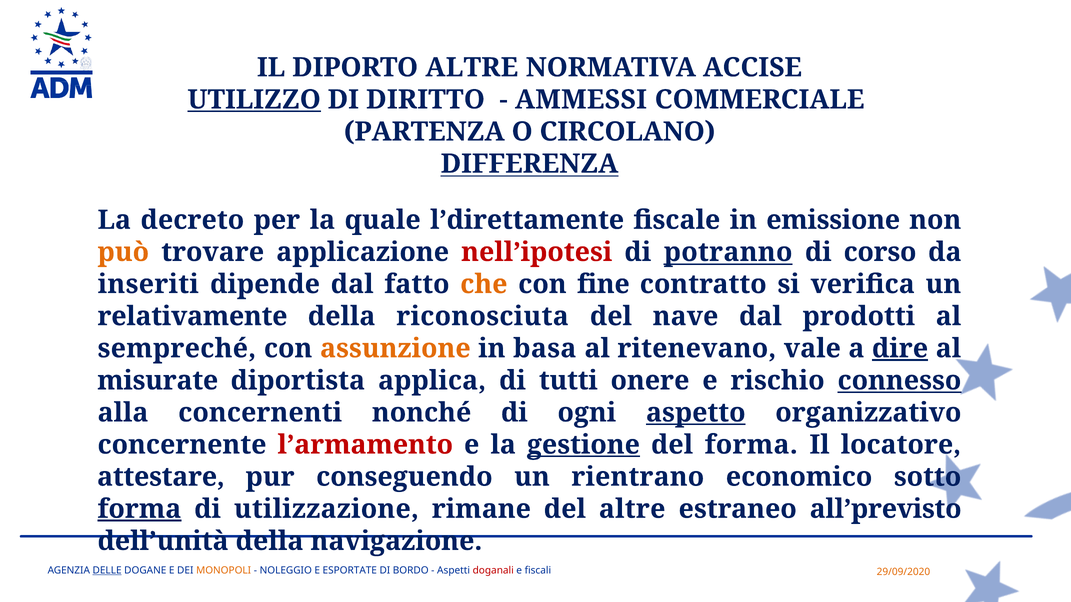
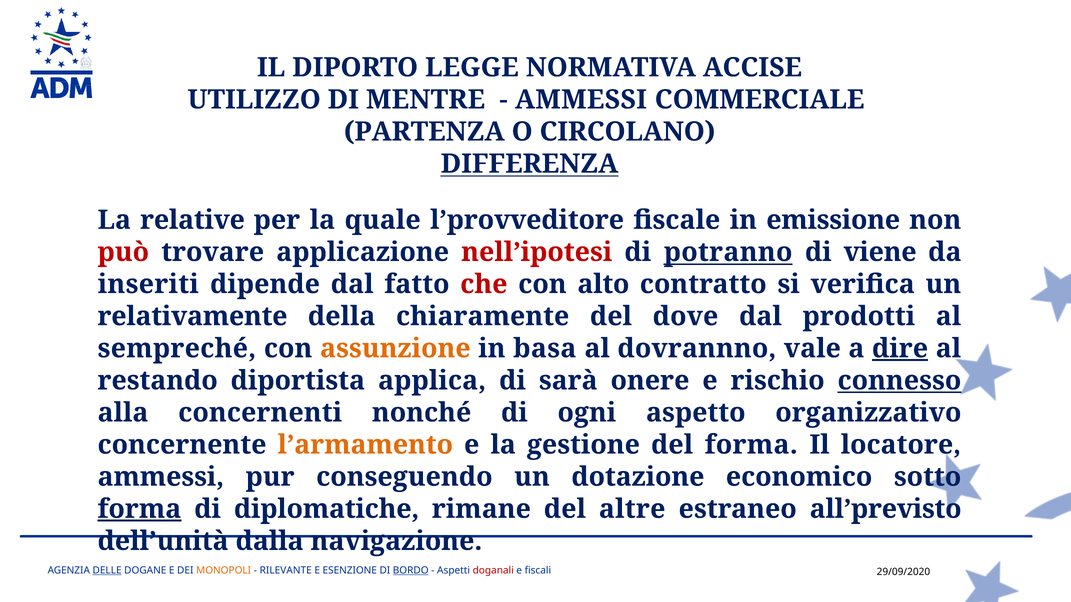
DIPORTO ALTRE: ALTRE -> LEGGE (472, 68)
UTILIZZO underline: present -> none (254, 100)
DIRITTO: DIRITTO -> MENTRE (426, 100)
decreto: decreto -> relative (193, 220)
l’direttamente: l’direttamente -> l’provveditore (527, 220)
può colour: orange -> red (123, 252)
corso: corso -> viene (880, 252)
che colour: orange -> red (484, 284)
fine: fine -> alto (603, 284)
riconosciuta: riconosciuta -> chiaramente (483, 317)
nave: nave -> dove (685, 317)
ritenevano: ritenevano -> dovrannno (697, 349)
misurate: misurate -> restando (158, 381)
tutti: tutti -> sarà (568, 381)
aspetto underline: present -> none (696, 413)
l’armamento colour: red -> orange (365, 445)
gestione underline: present -> none (583, 445)
attestare: attestare -> ammessi (161, 477)
rientrano: rientrano -> dotazione (638, 477)
utilizzazione: utilizzazione -> diplomatiche (327, 509)
dell’unità della: della -> dalla (270, 541)
NOLEGGIO: NOLEGGIO -> RILEVANTE (286, 571)
ESPORTATE: ESPORTATE -> ESENZIONE (350, 571)
BORDO underline: none -> present (411, 571)
29/09/2020 colour: orange -> black (903, 572)
